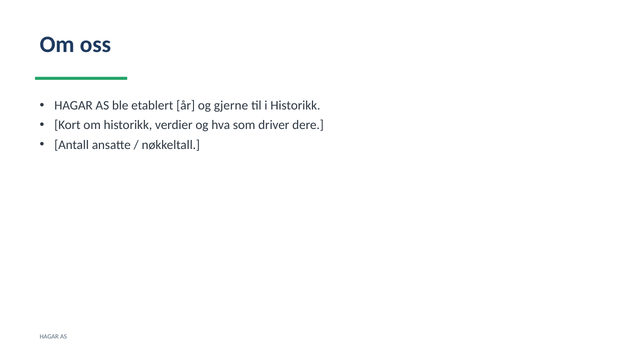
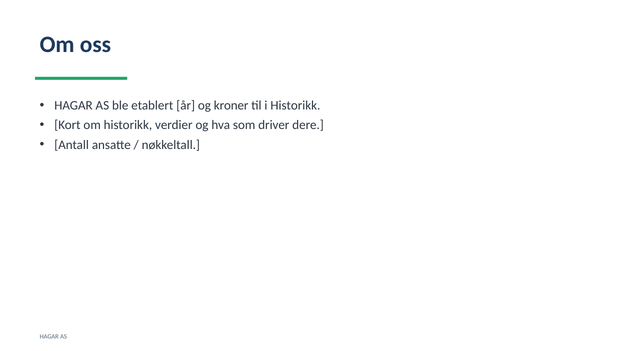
gjerne: gjerne -> kroner (231, 106)
